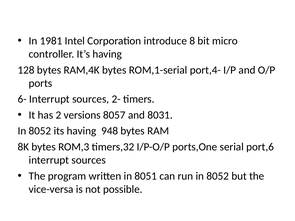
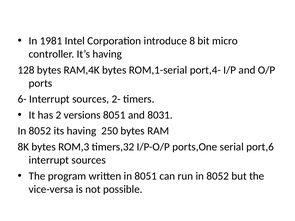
versions 8057: 8057 -> 8051 (114, 115)
948: 948 -> 250 (110, 131)
